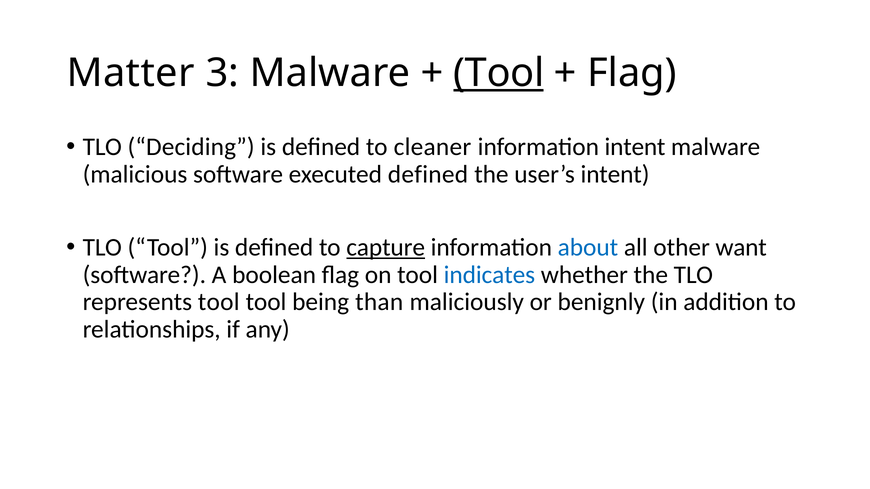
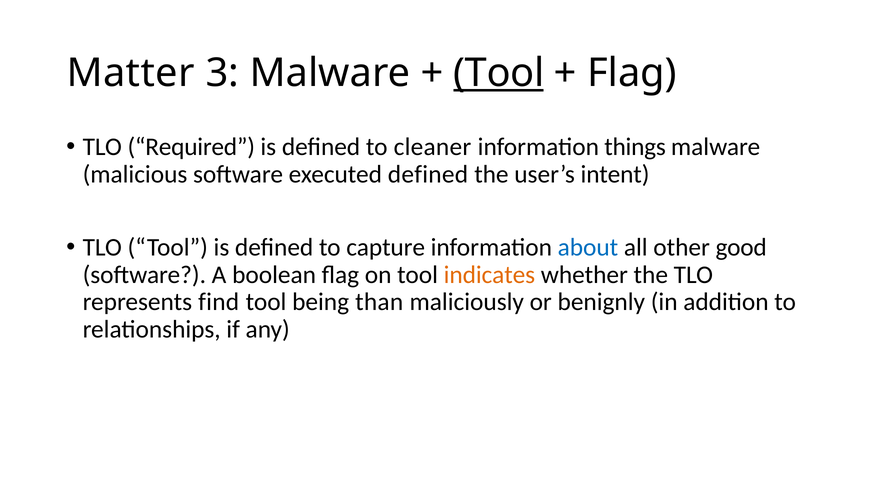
Deciding: Deciding -> Required (191, 147)
information intent: intent -> things (635, 147)
capture underline: present -> none (386, 247)
want: want -> good (741, 247)
indicates colour: blue -> orange (489, 275)
represents tool: tool -> find (219, 302)
